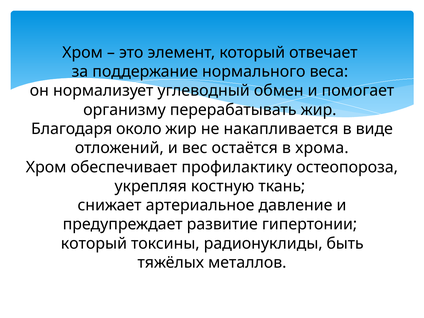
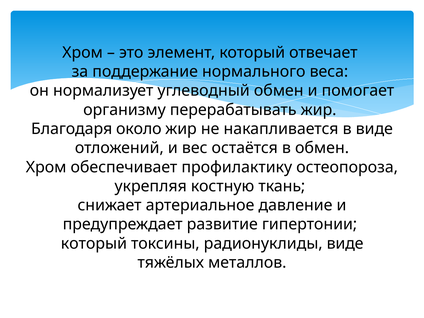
в хрома: хрома -> обмен (322, 148)
радионуклиды быть: быть -> виде (345, 243)
